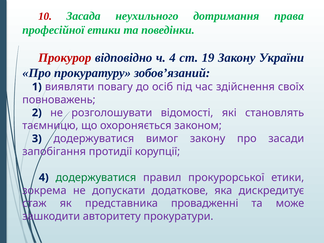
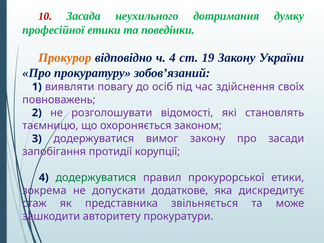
права: права -> думку (289, 16)
Прокурор colour: red -> orange (65, 58)
провадженні: провадженні -> звільняється (205, 203)
